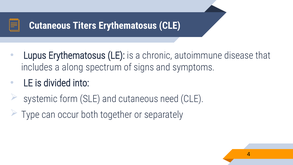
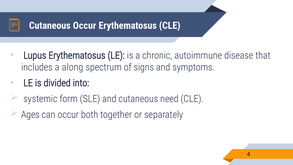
Cutaneous Titers: Titers -> Occur (85, 26)
Type: Type -> Ages (30, 114)
